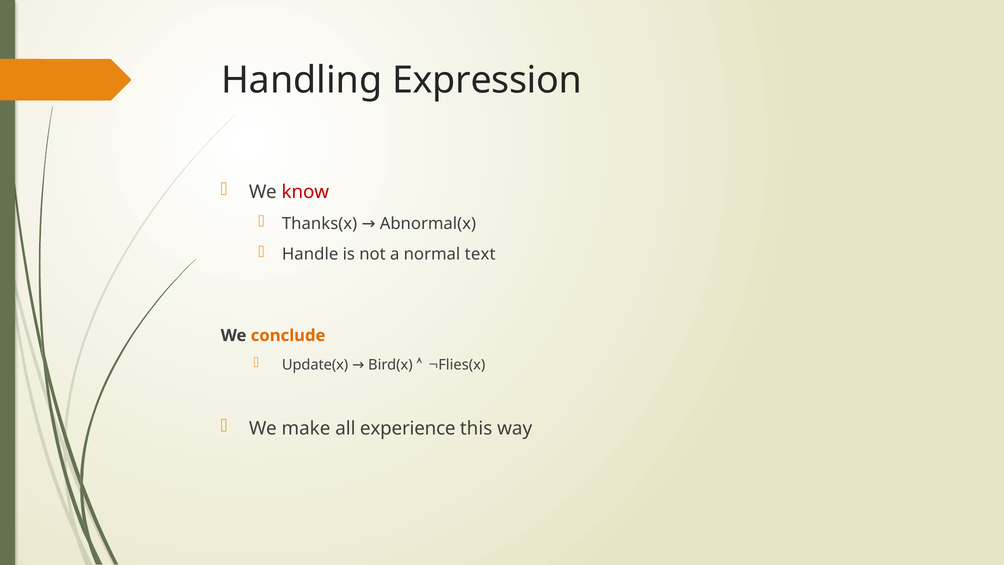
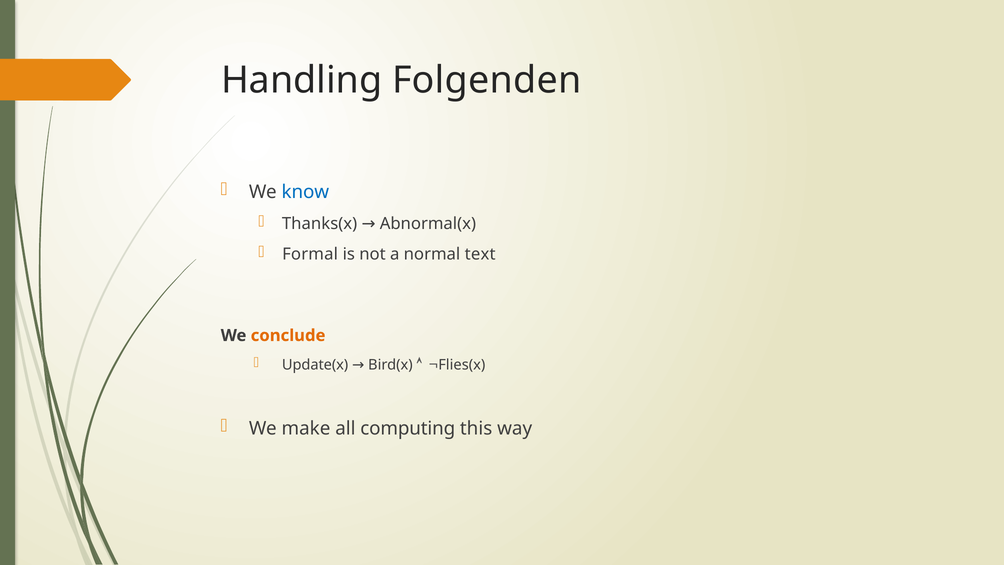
Expression: Expression -> Folgenden (487, 80)
know colour: red -> blue (305, 192)
Handle: Handle -> Formal (310, 254)
experience: experience -> computing (408, 428)
